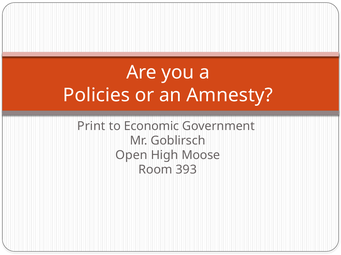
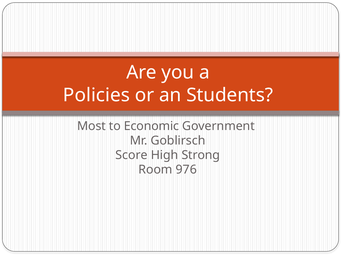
Amnesty: Amnesty -> Students (230, 95)
Print: Print -> Most (91, 126)
Open: Open -> Score (131, 156)
Moose: Moose -> Strong (201, 156)
393: 393 -> 976 (186, 170)
